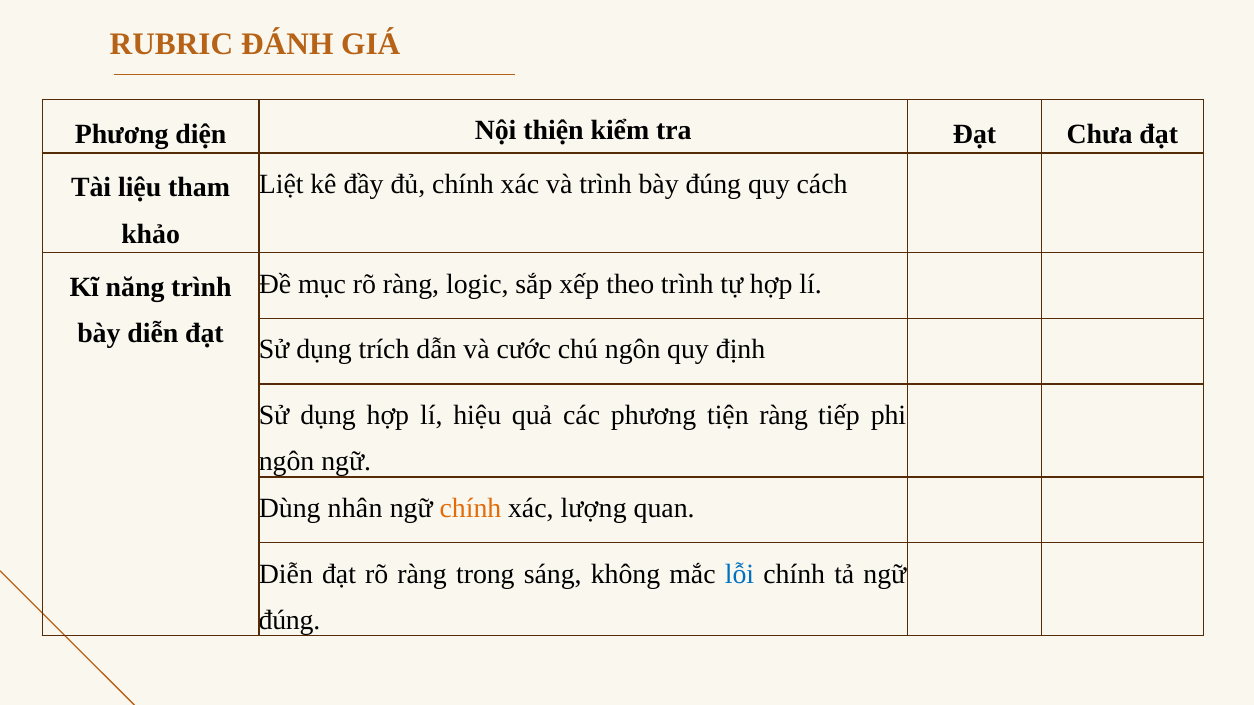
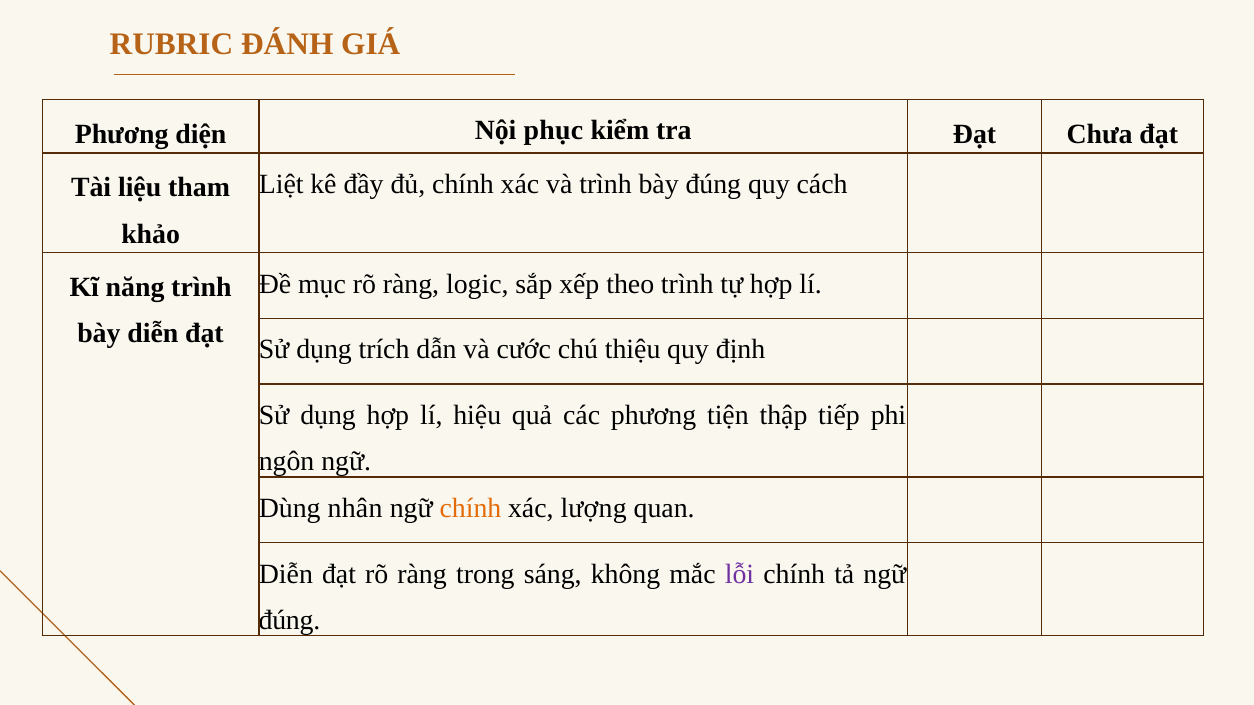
thiện: thiện -> phục (553, 131)
chú ngôn: ngôn -> thiệu (633, 350)
tiện ràng: ràng -> thập (784, 416)
lỗi colour: blue -> purple (740, 574)
